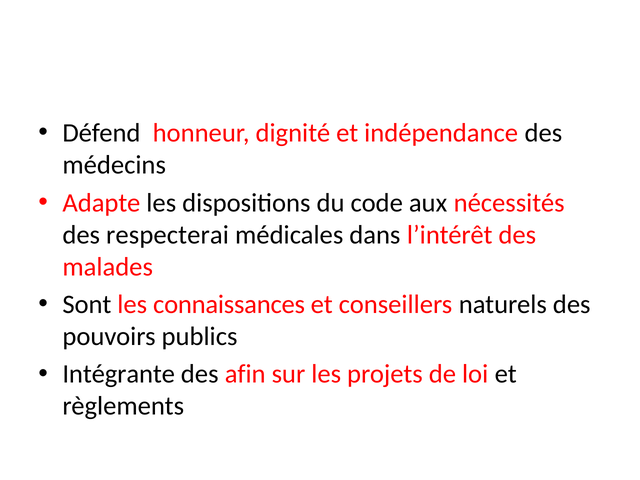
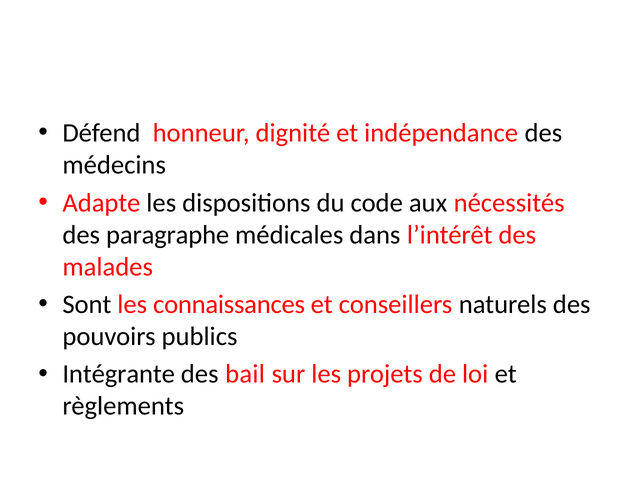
respecterai: respecterai -> paragraphe (168, 235)
afin: afin -> bail (245, 374)
